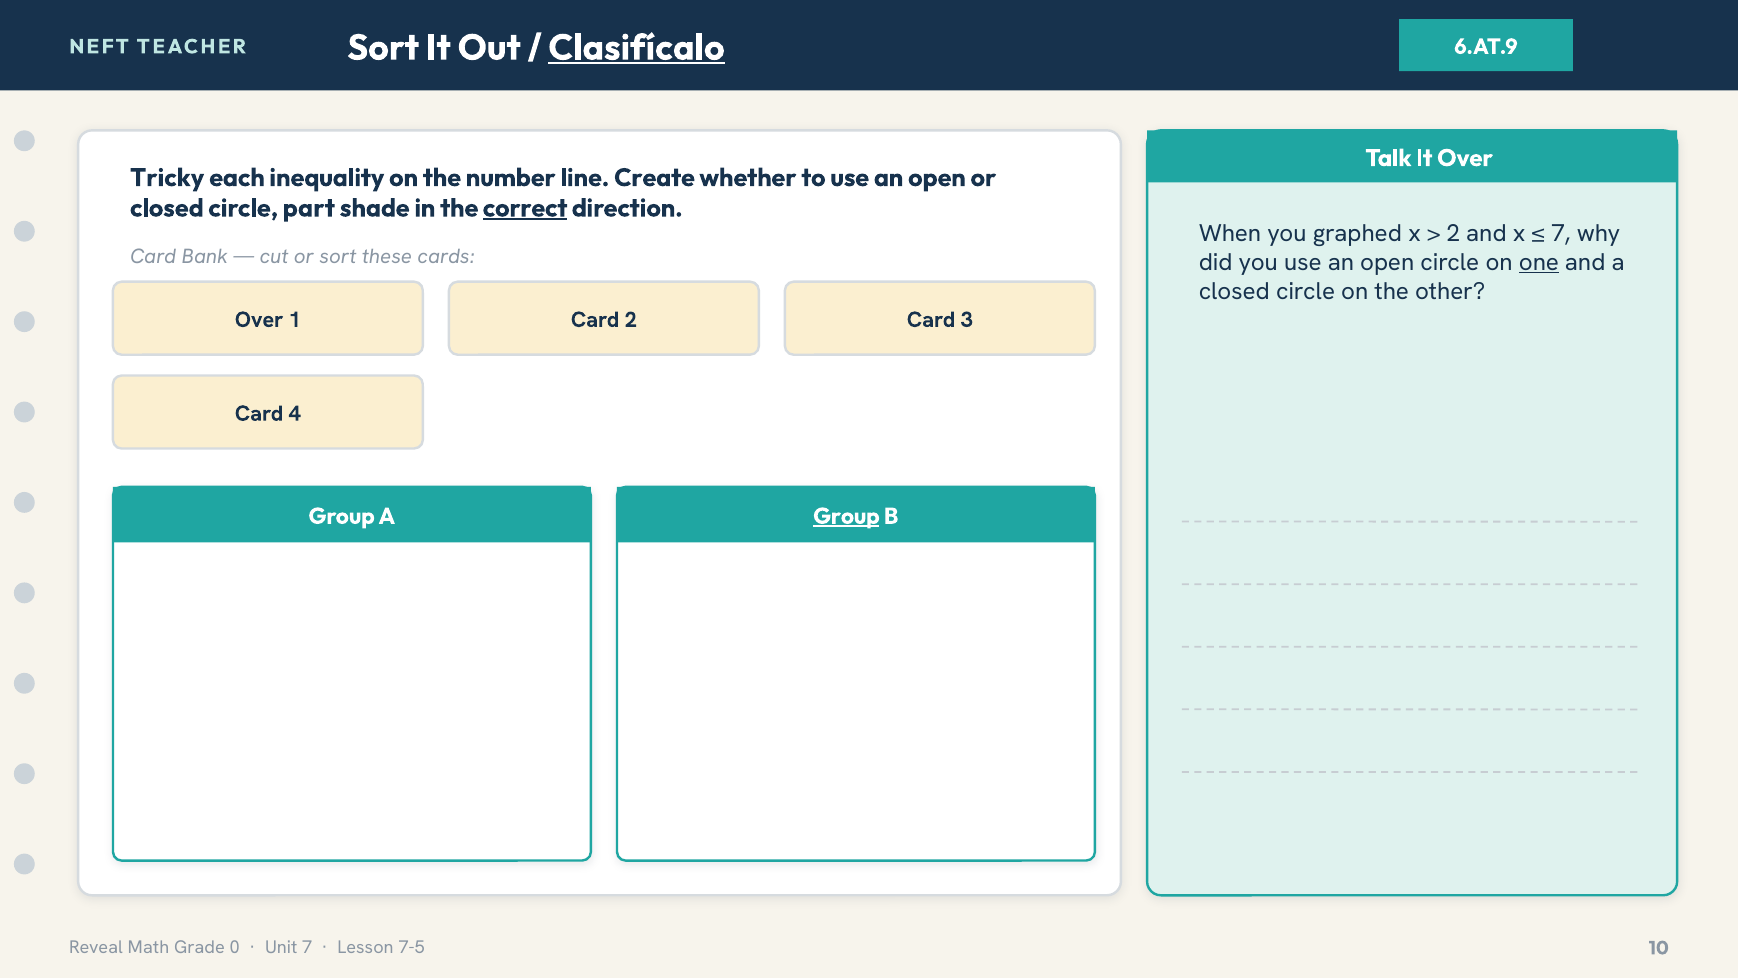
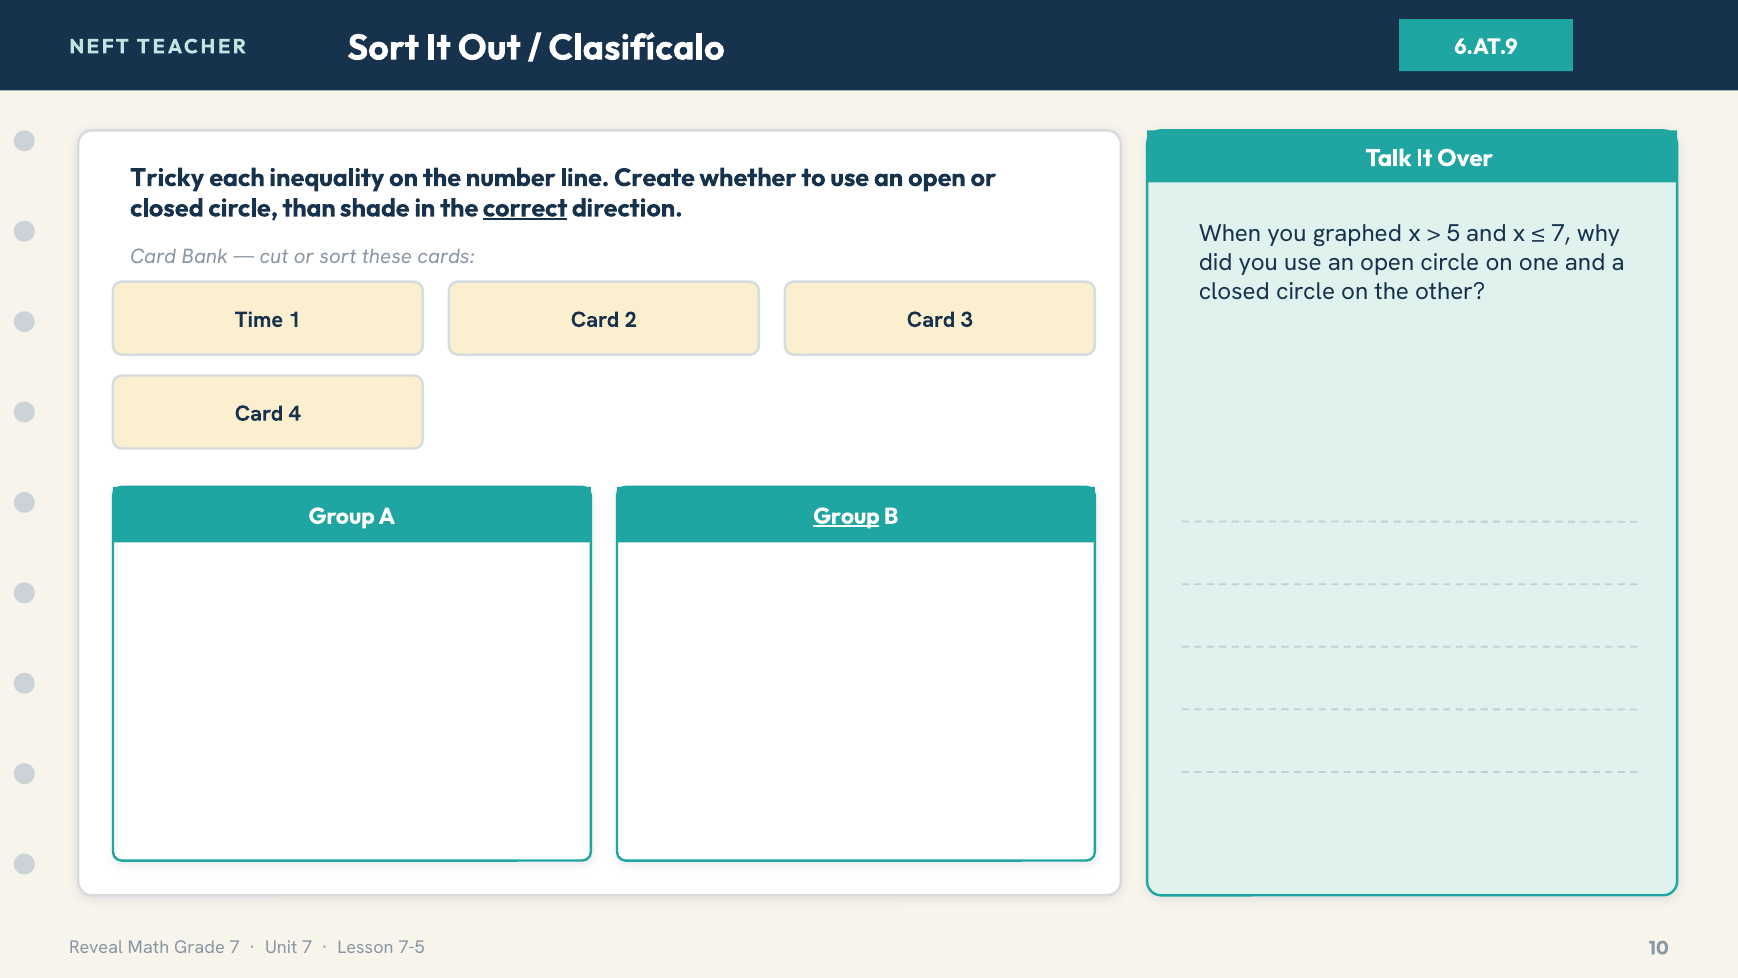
Clasifícalo underline: present -> none (637, 48)
part: part -> than (309, 208)
2: 2 -> 5 (1453, 233)
one underline: present -> none (1539, 262)
Over: Over -> Time (259, 320)
Grade 0: 0 -> 7 (235, 948)
